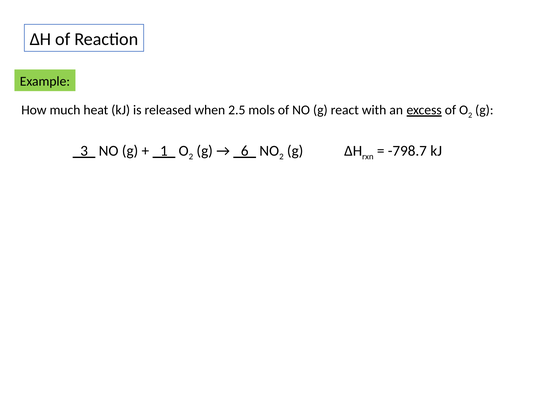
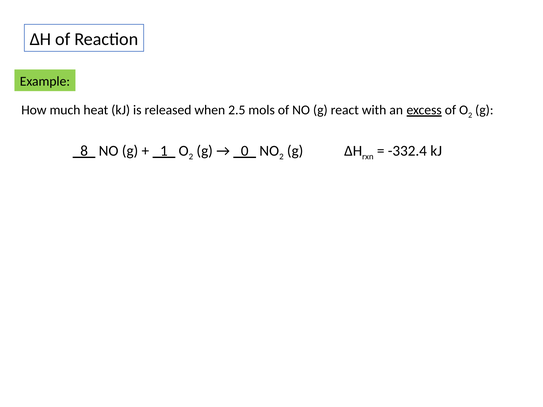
_3_: _3_ -> _8_ (84, 151)
_6_: _6_ -> _0_ (245, 151)
-798.7: -798.7 -> -332.4 (407, 151)
